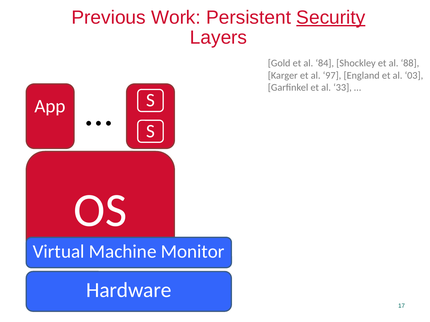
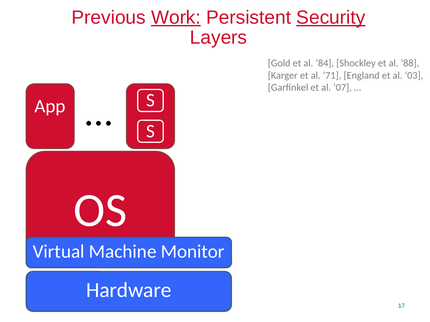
Work underline: none -> present (176, 17)
97: 97 -> 71 (332, 76)
33: 33 -> 07 (342, 88)
